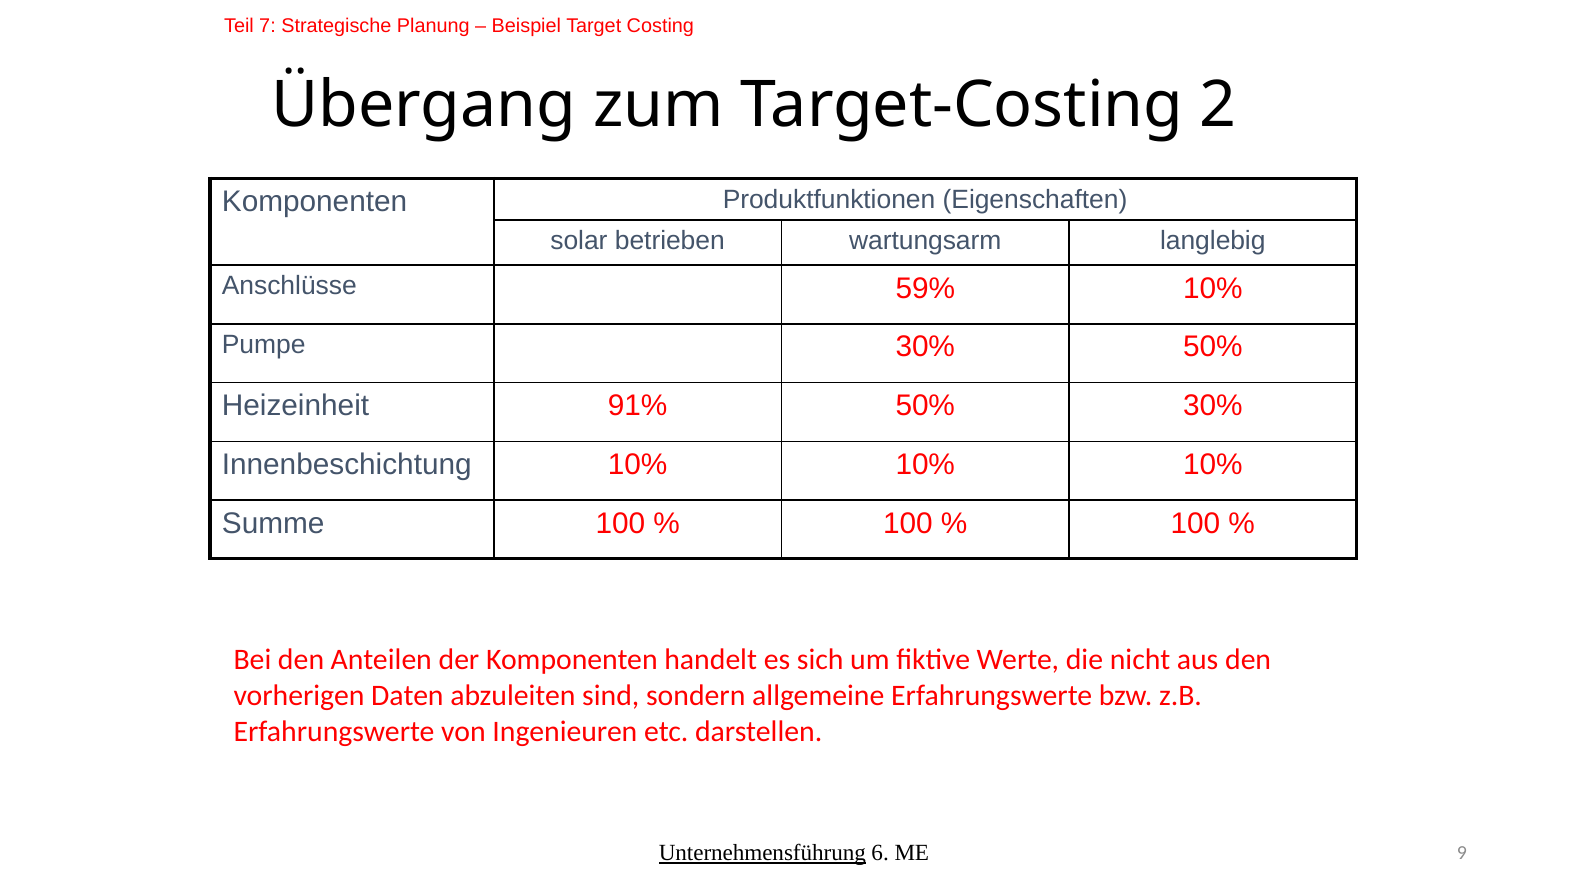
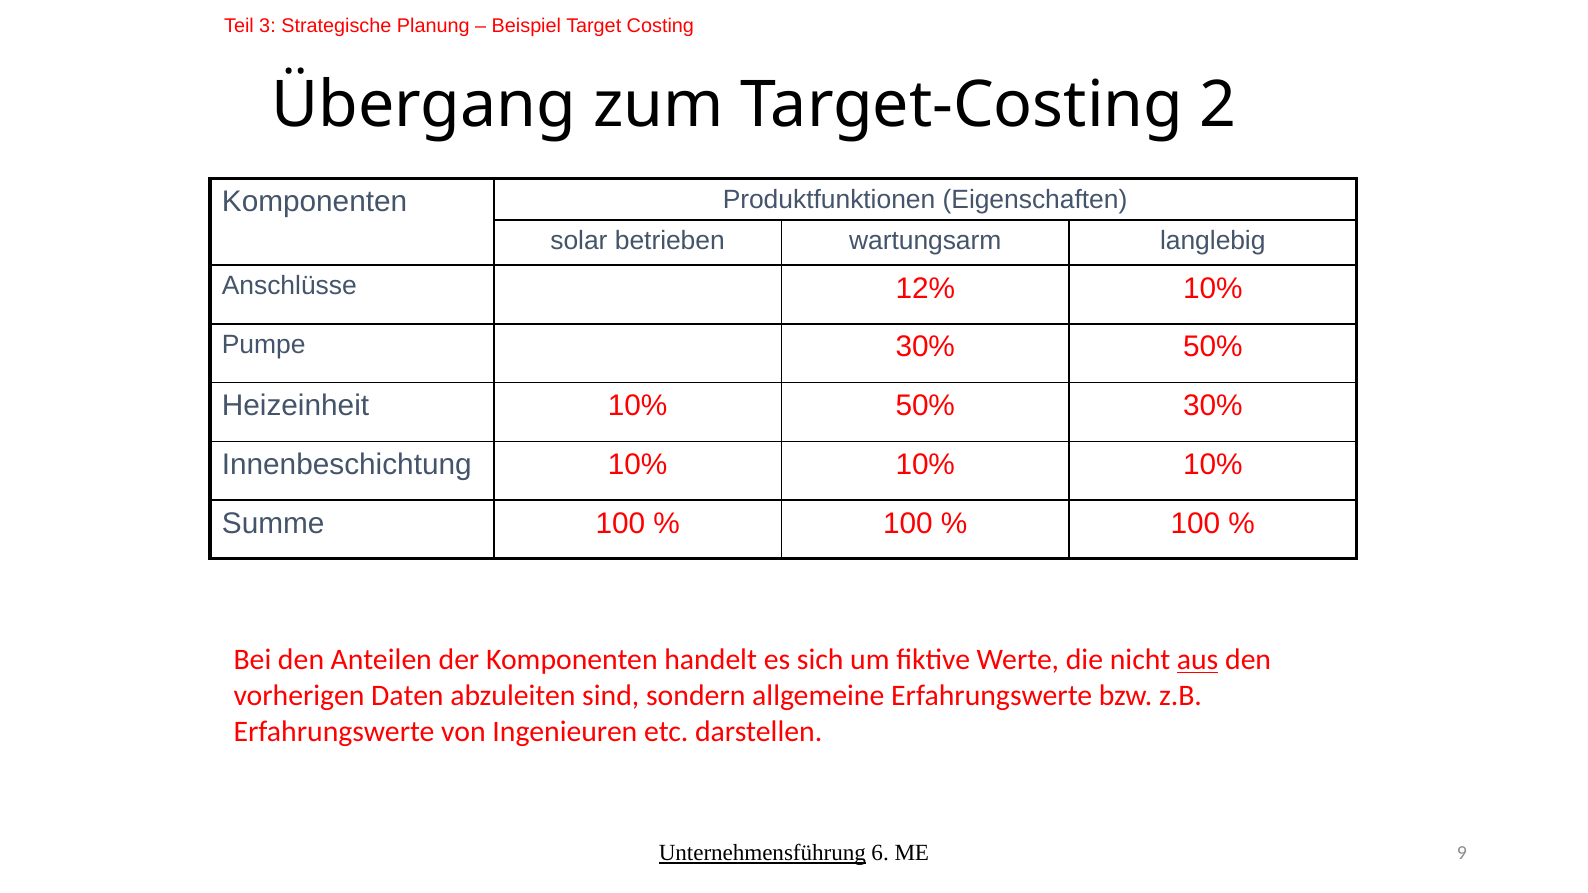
7: 7 -> 3 (268, 26)
59%: 59% -> 12% (925, 288)
Heizeinheit 91%: 91% -> 10% (638, 406)
aus underline: none -> present (1198, 660)
